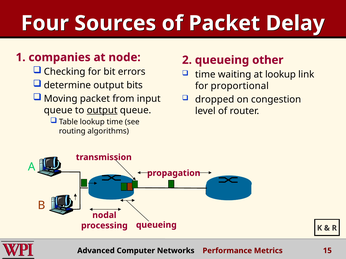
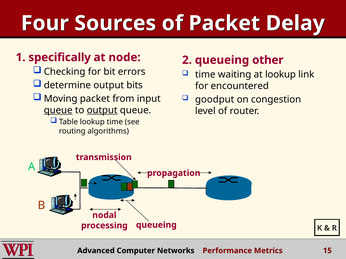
companies: companies -> specifically (60, 57)
proportional: proportional -> encountered (240, 86)
dropped: dropped -> goodput (215, 100)
queue underline: none -> present (58, 110)
